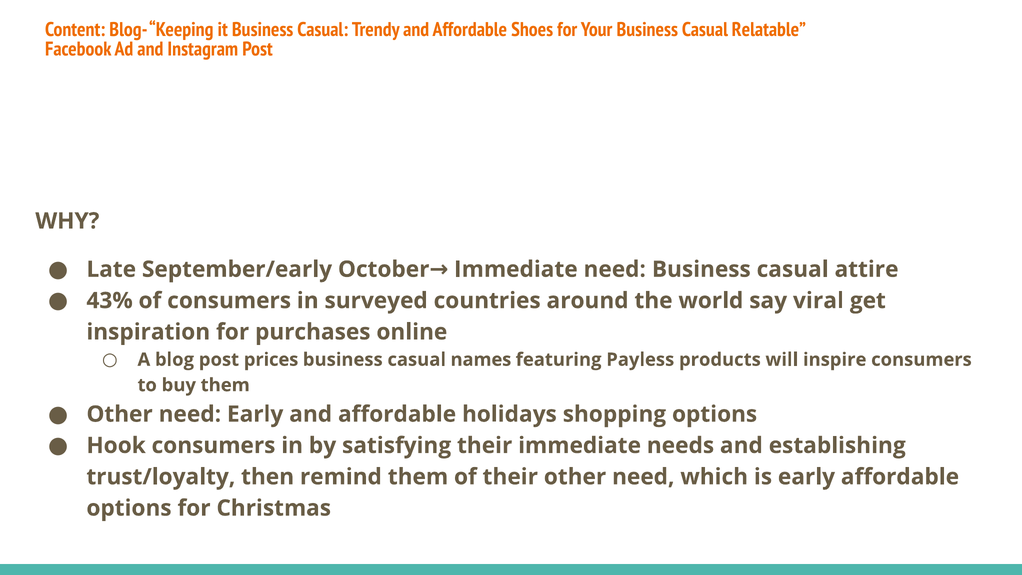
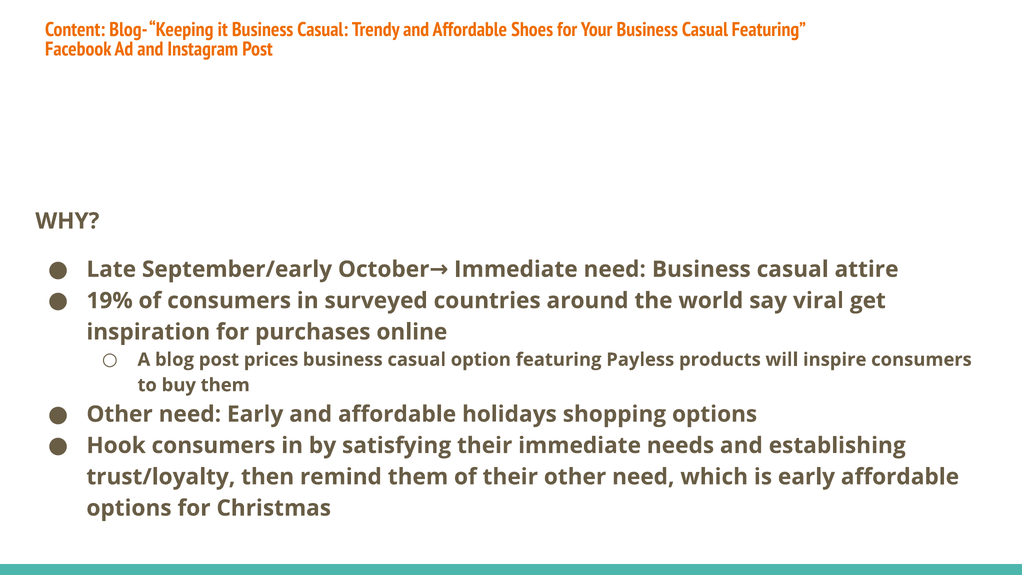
Casual Relatable: Relatable -> Featuring (769, 30)
43%: 43% -> 19% (110, 301)
names: names -> option (481, 360)
